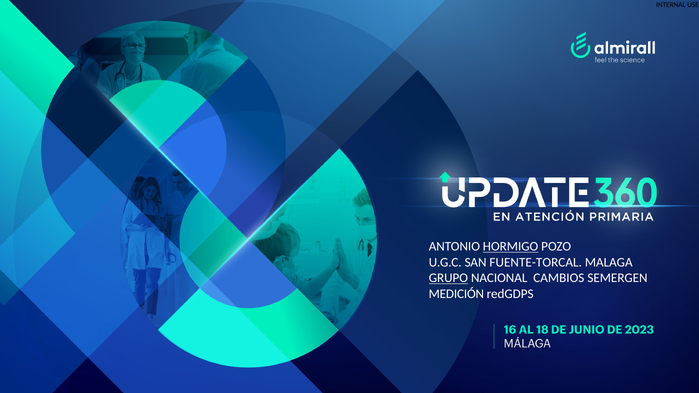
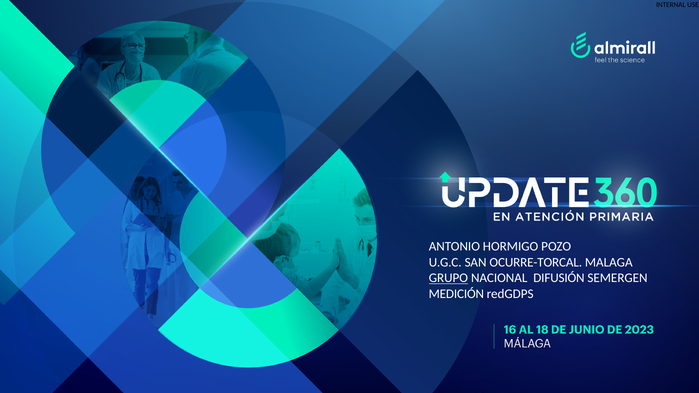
HORMIGO underline: present -> none (511, 247)
FUENTE-TORCAL: FUENTE-TORCAL -> OCURRE-TORCAL (536, 262)
CAMBIOS: CAMBIOS -> DIFUSIÓN (559, 278)
